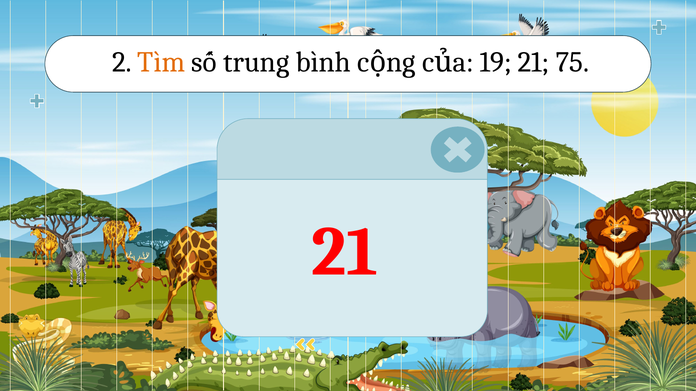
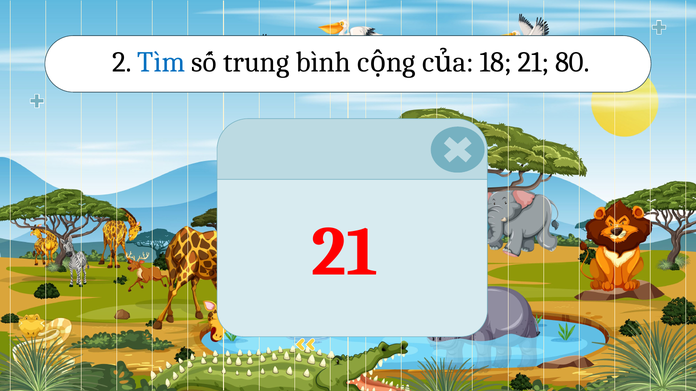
Tìm colour: orange -> blue (161, 62)
19: 19 -> 18 (496, 62)
75: 75 -> 80 (572, 62)
